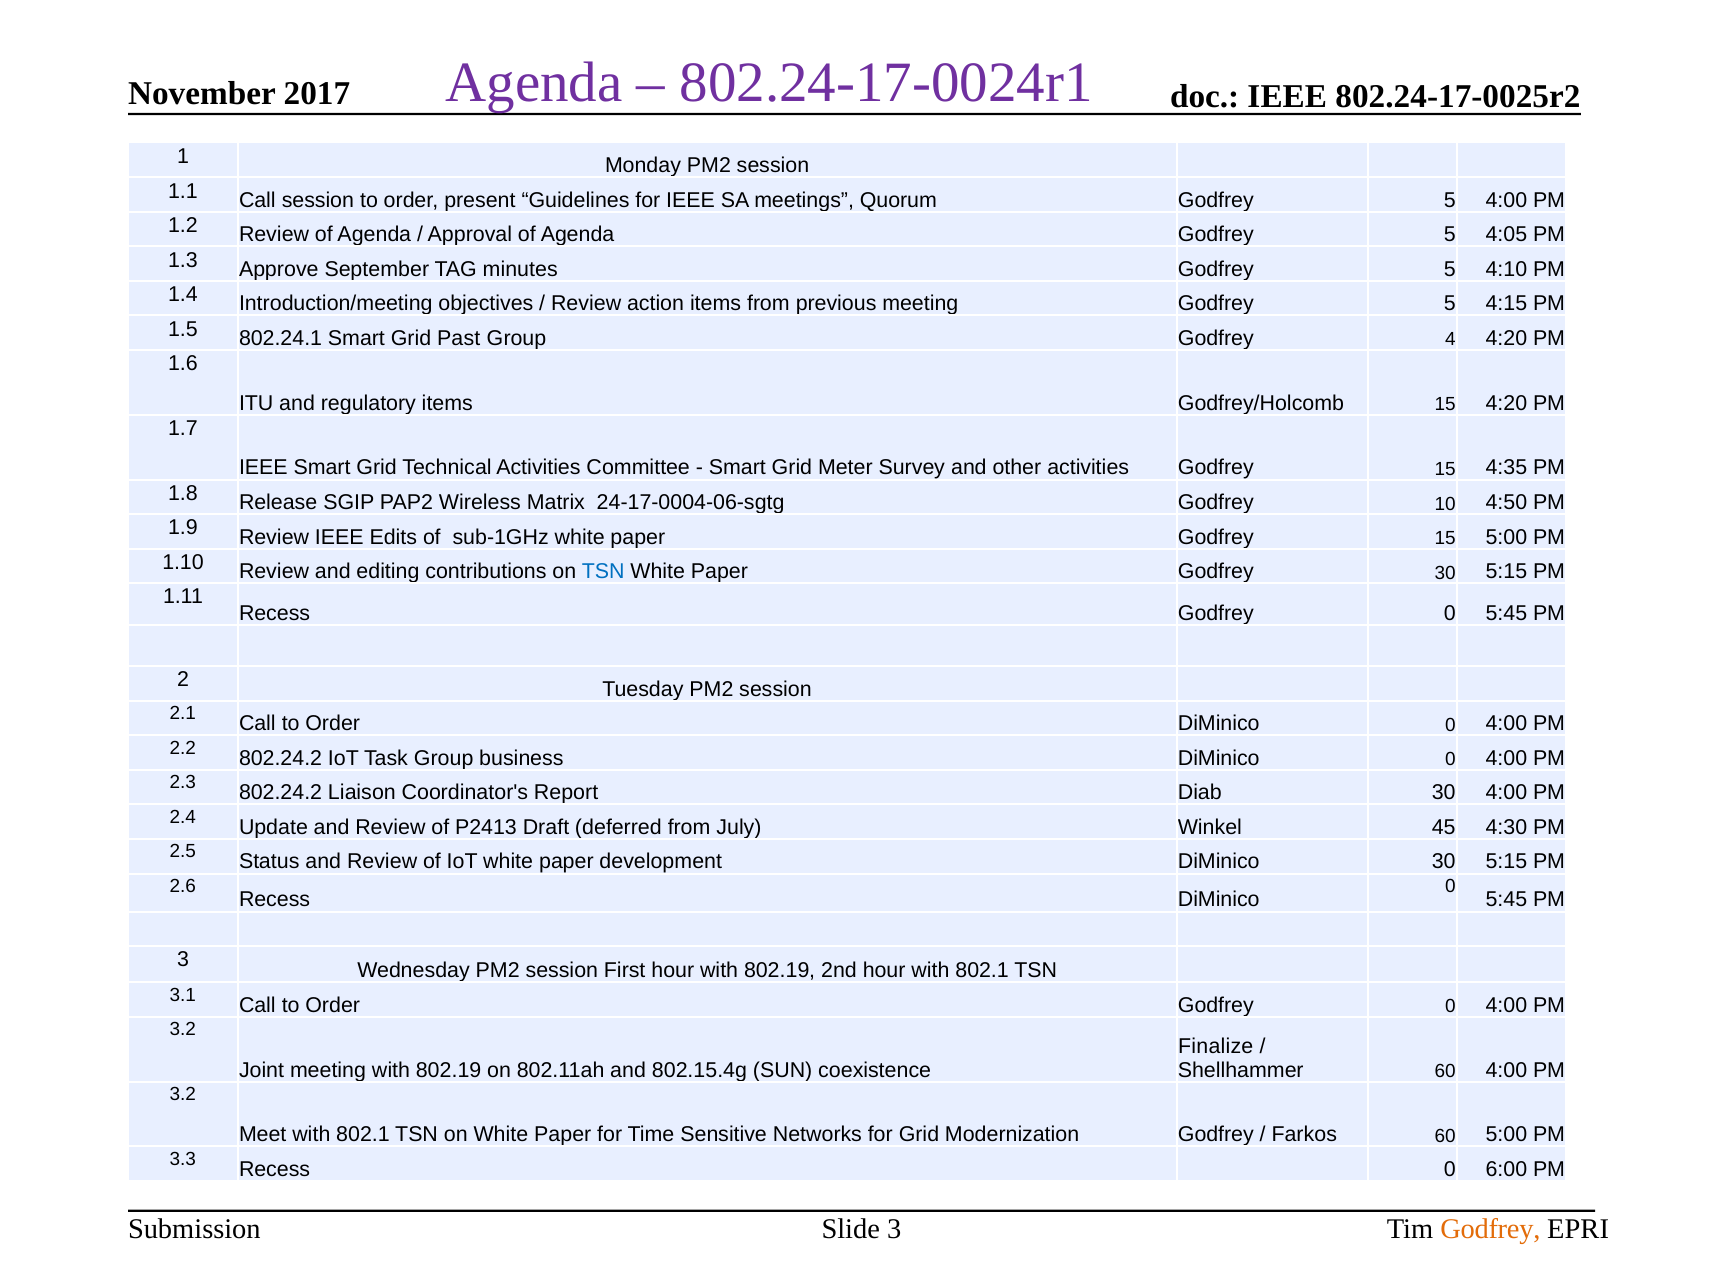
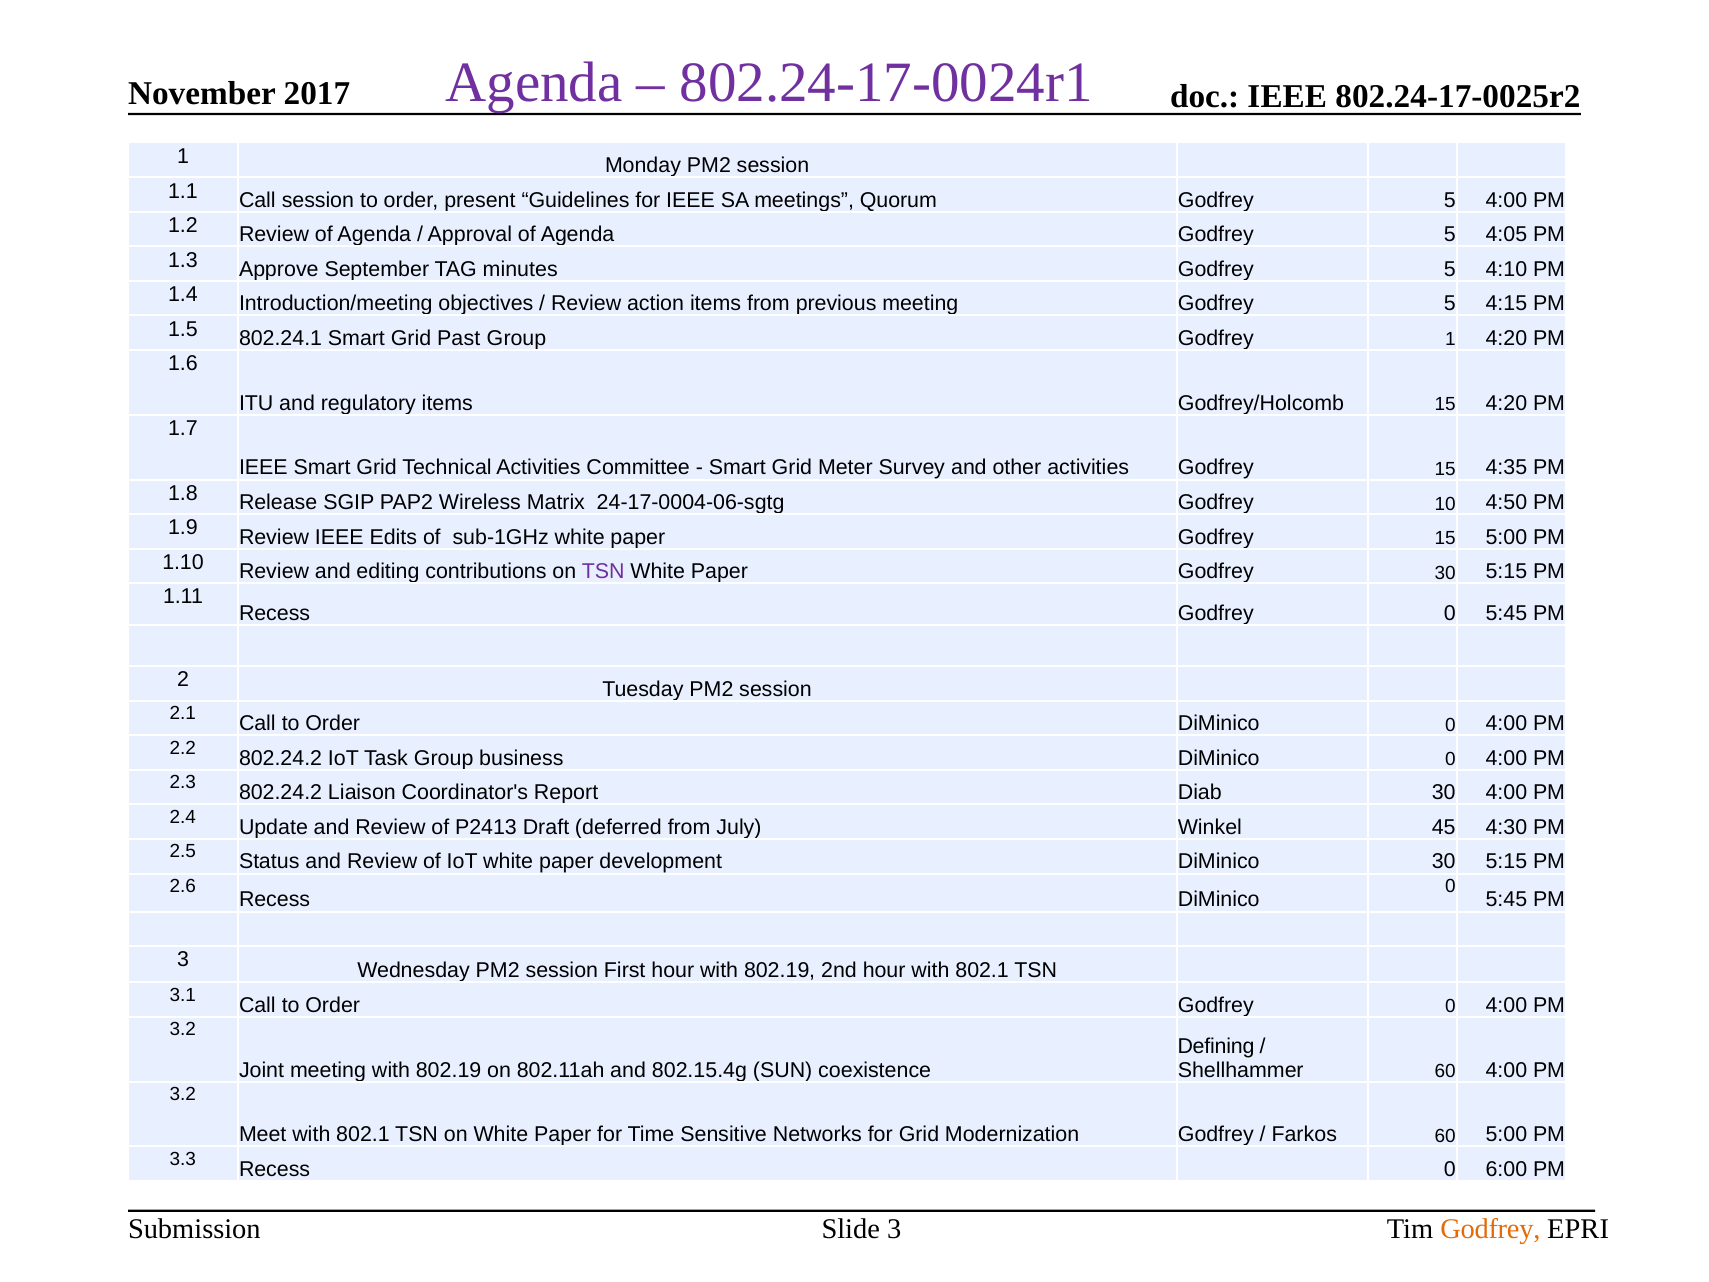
Godfrey 4: 4 -> 1 (1450, 340)
TSN colour: blue -> purple (603, 571)
Finalize: Finalize -> Defining (1216, 1046)
